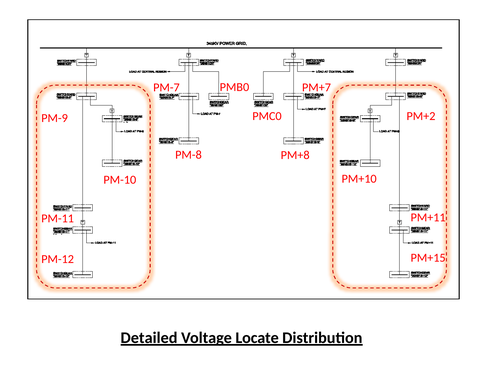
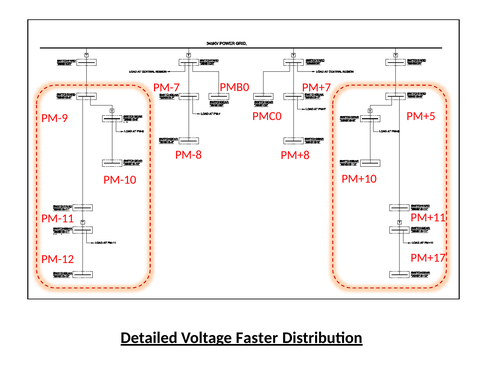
PM+2: PM+2 -> PM+5 (421, 116)
PM+15: PM+15 -> PM+17 (428, 258)
Locate: Locate -> Faster (257, 338)
